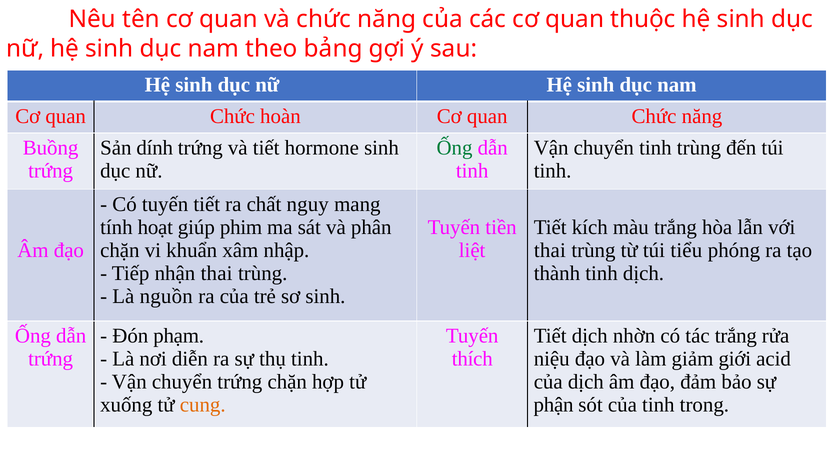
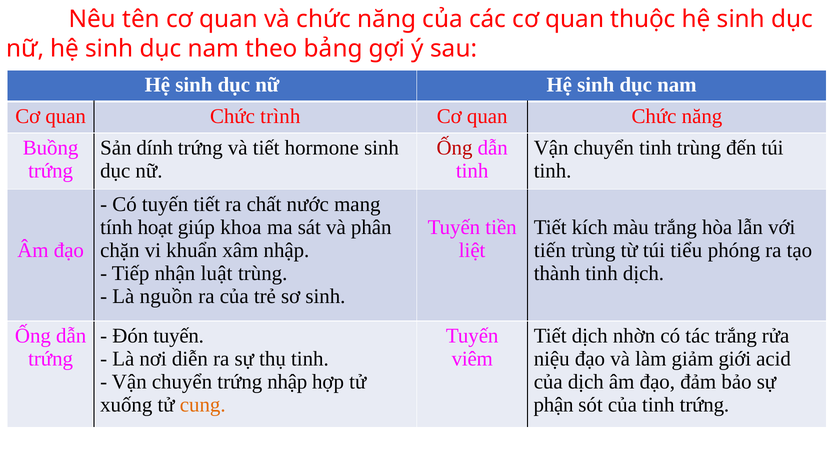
hoàn: hoàn -> trình (280, 116)
Ống colour: green -> red (454, 148)
nguy: nguy -> nước (308, 204)
phim: phim -> khoa (241, 227)
thai: thai -> tiến (550, 250)
nhận thai: thai -> luật (217, 273)
Đón phạm: phạm -> tuyến (179, 336)
thích: thích -> viêm (472, 359)
trứng chặn: chặn -> nhập (287, 382)
tinh trong: trong -> trứng (704, 405)
